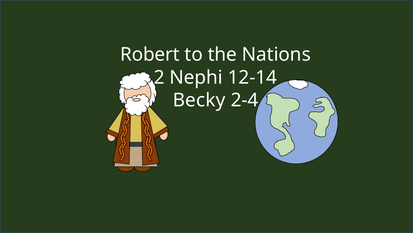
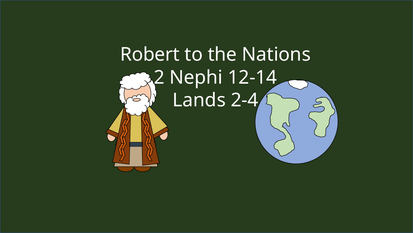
Becky: Becky -> Lands (199, 100)
